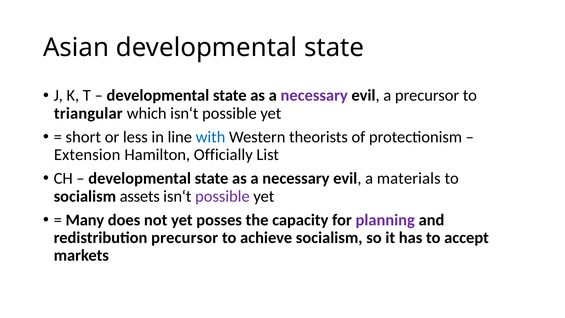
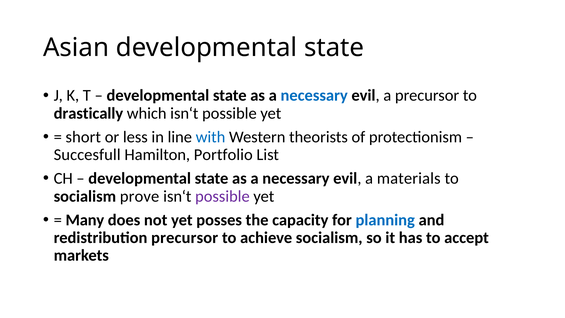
necessary colour: purple -> blue (314, 95)
triangular: triangular -> drastically (88, 113)
Extension: Extension -> Succesfull (87, 155)
Officially: Officially -> Portfolio (223, 155)
assets: assets -> prove (140, 196)
planning colour: purple -> blue (385, 220)
